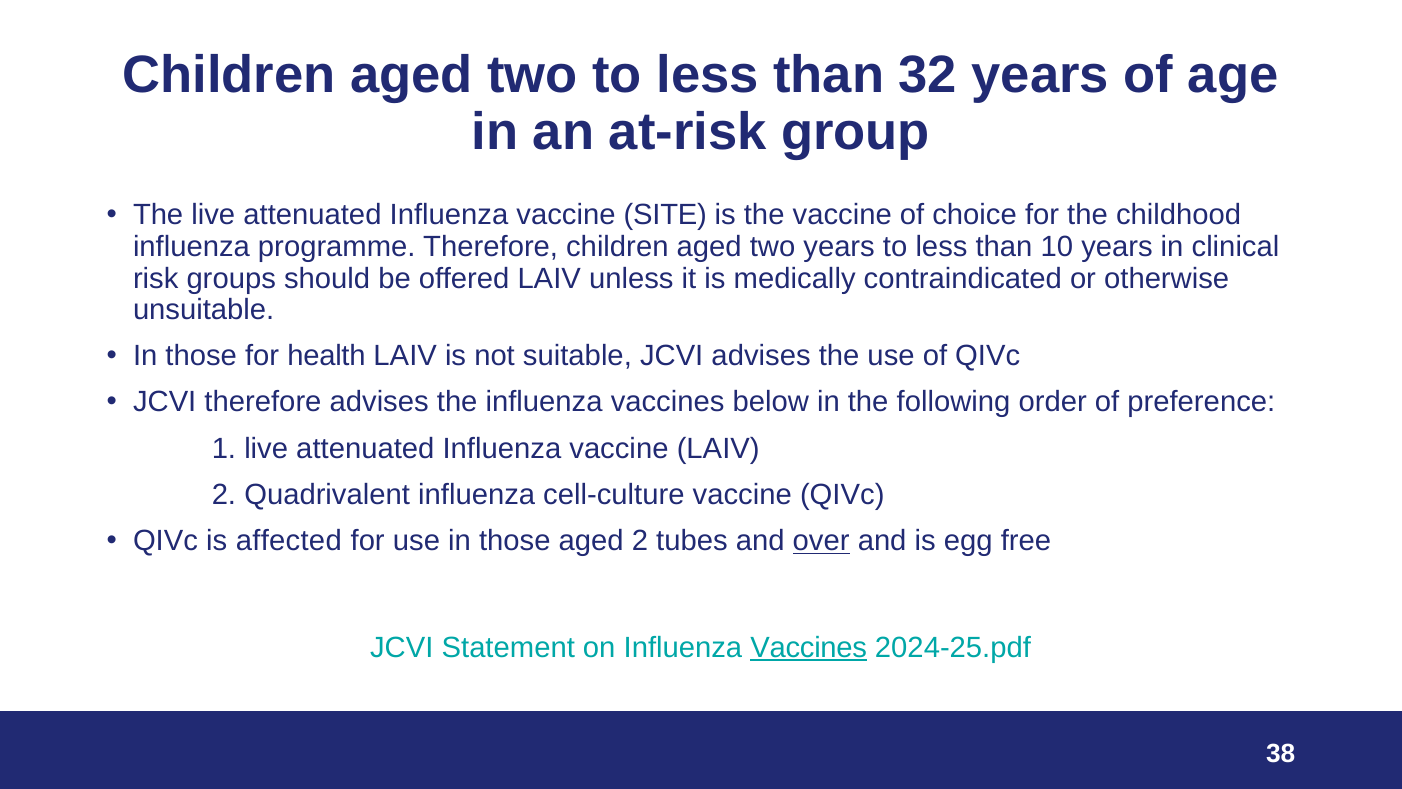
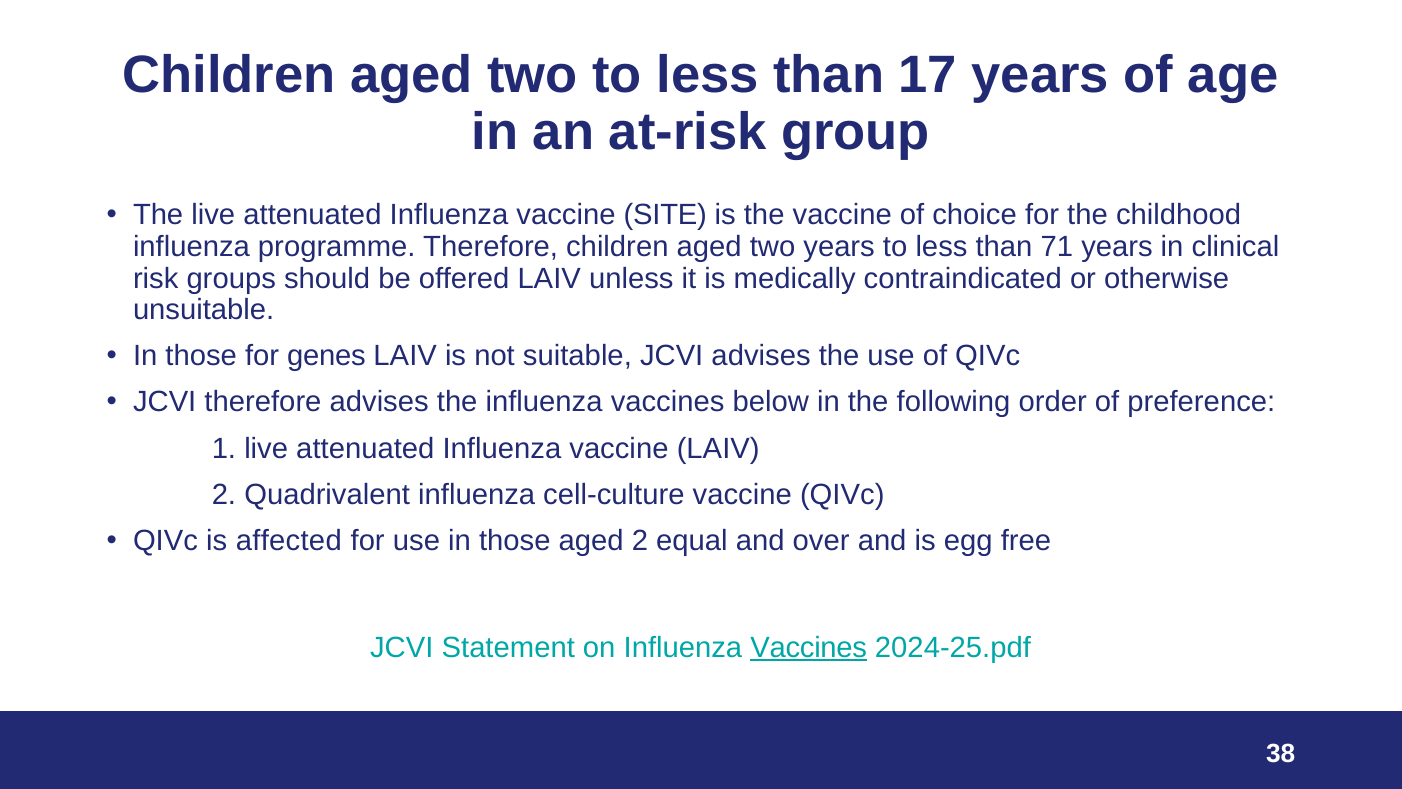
32: 32 -> 17 (928, 75)
10: 10 -> 71 (1057, 247)
health: health -> genes (326, 356)
tubes: tubes -> equal (692, 541)
over underline: present -> none (821, 541)
